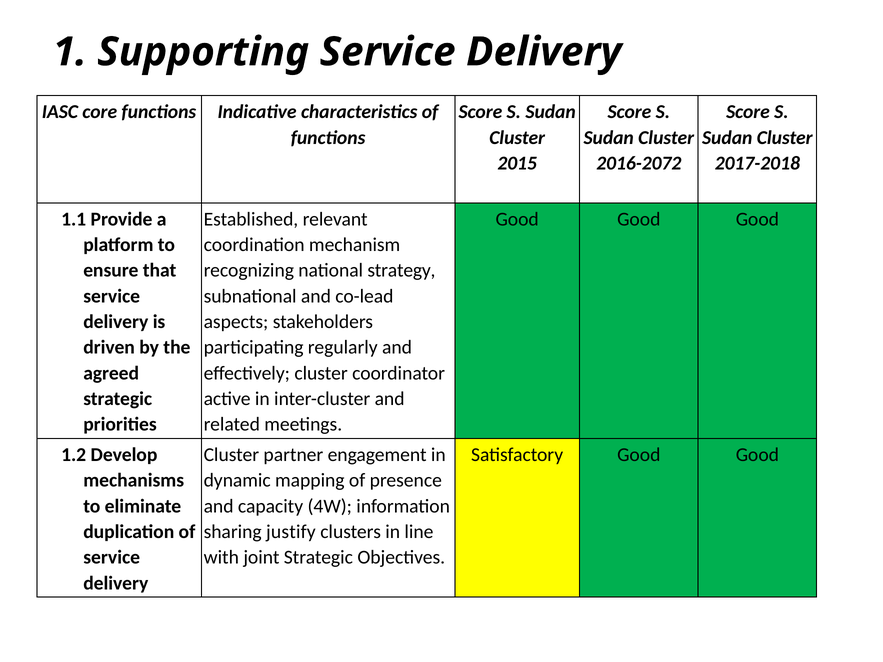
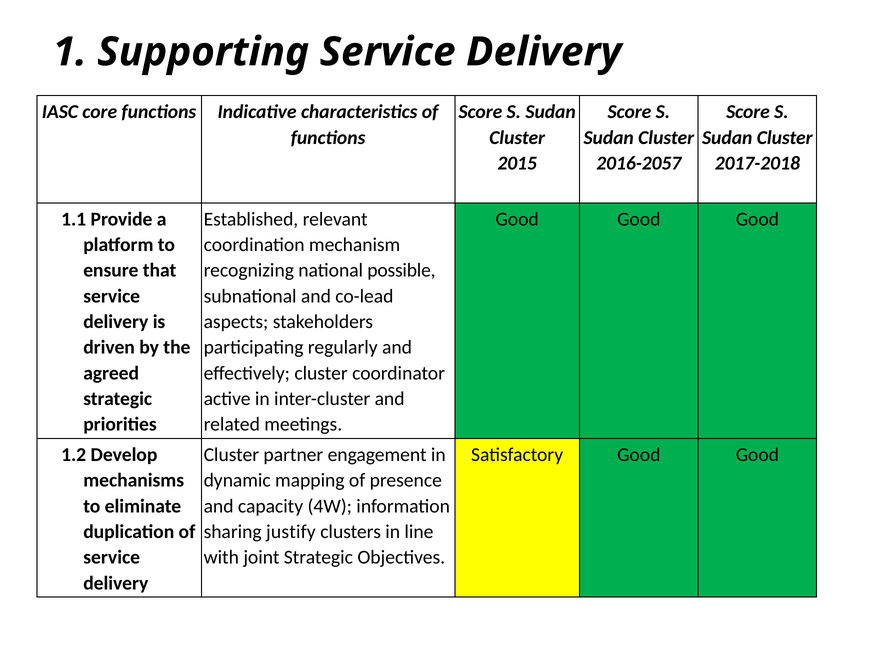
2016-2072: 2016-2072 -> 2016-2057 (639, 163)
strategy: strategy -> possible (401, 271)
